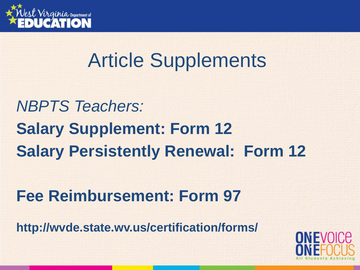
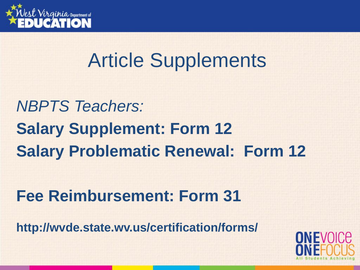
Persistently: Persistently -> Problematic (115, 151)
97: 97 -> 31 (232, 196)
